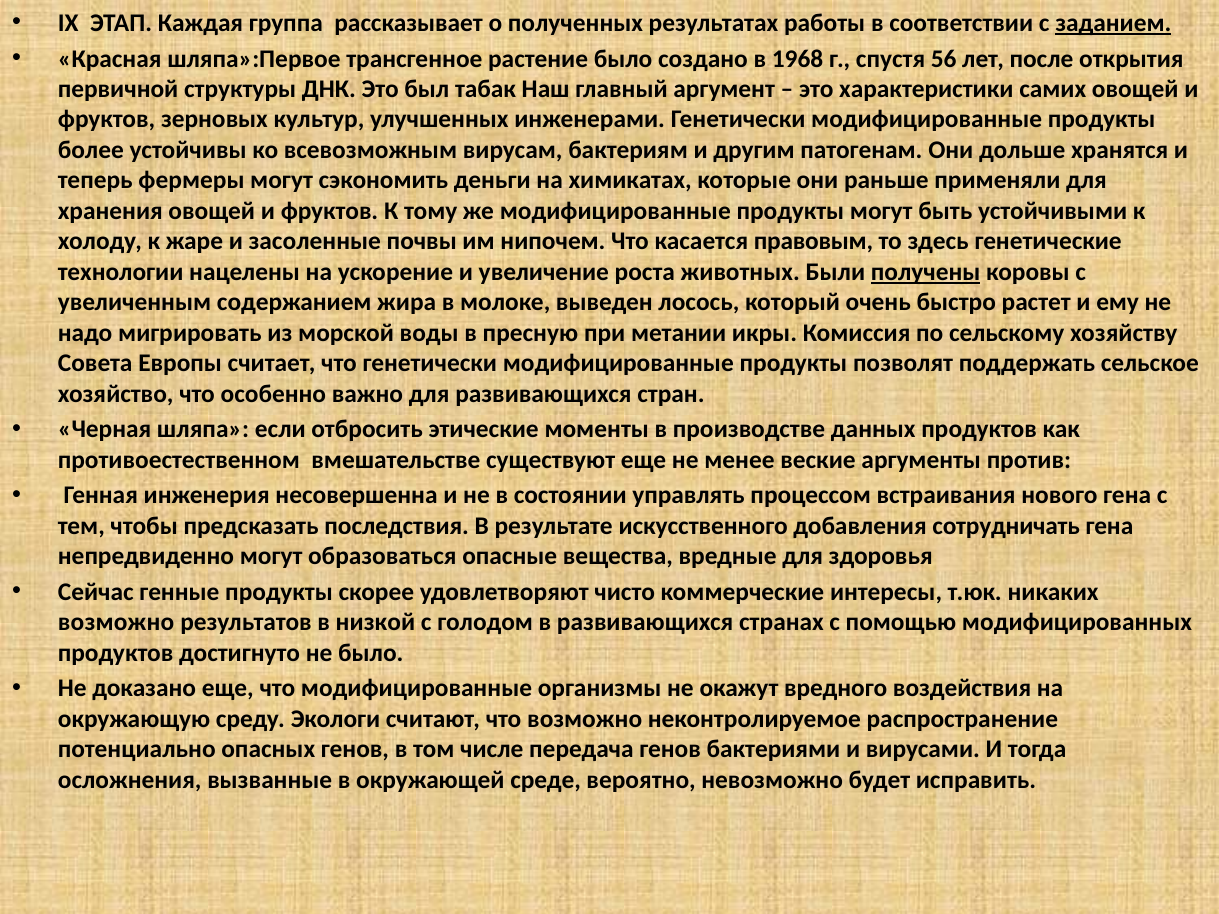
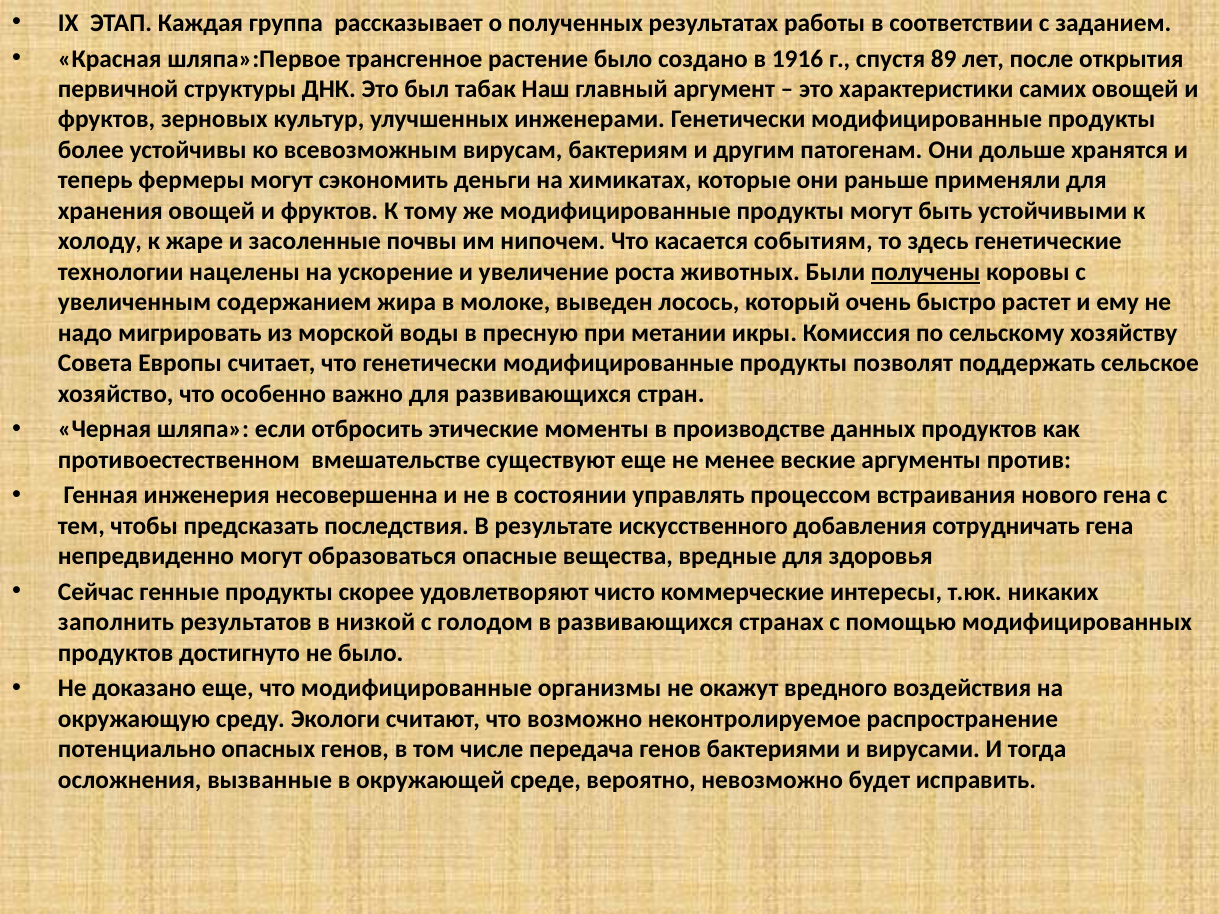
заданием underline: present -> none (1113, 23)
1968: 1968 -> 1916 (798, 59)
56: 56 -> 89 (944, 59)
правовым: правовым -> событиям (813, 242)
возможно: возможно -> заполнить (116, 622)
